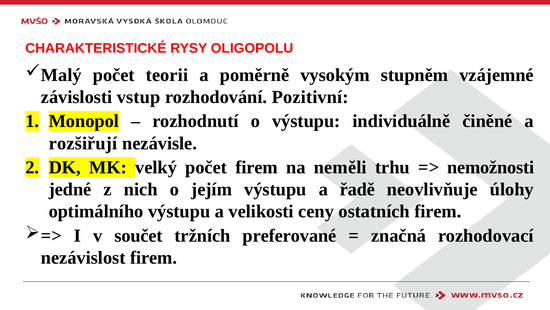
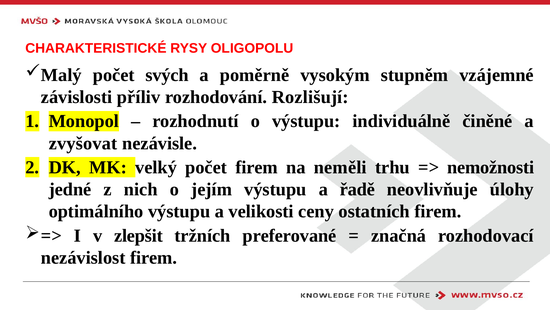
teorii: teorii -> svých (167, 75)
vstup: vstup -> příliv (139, 97)
Pozitivní: Pozitivní -> Rozlišují (310, 97)
rozšiřují: rozšiřují -> zvyšovat (83, 143)
součet: součet -> zlepšit (139, 235)
